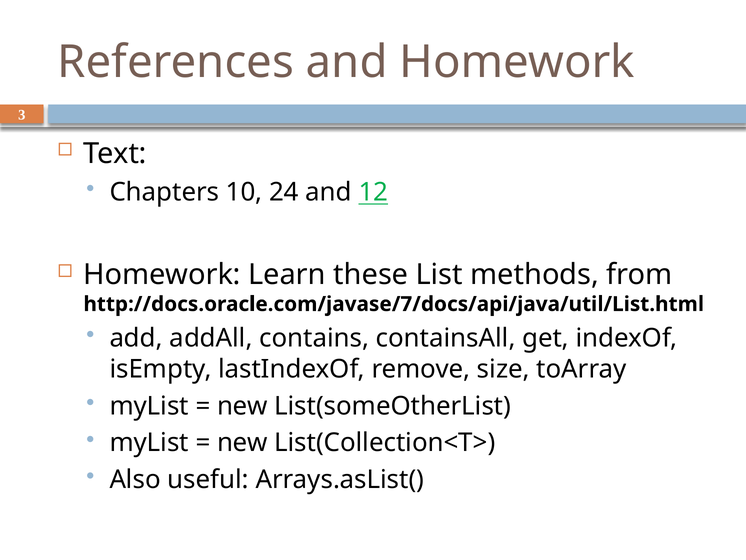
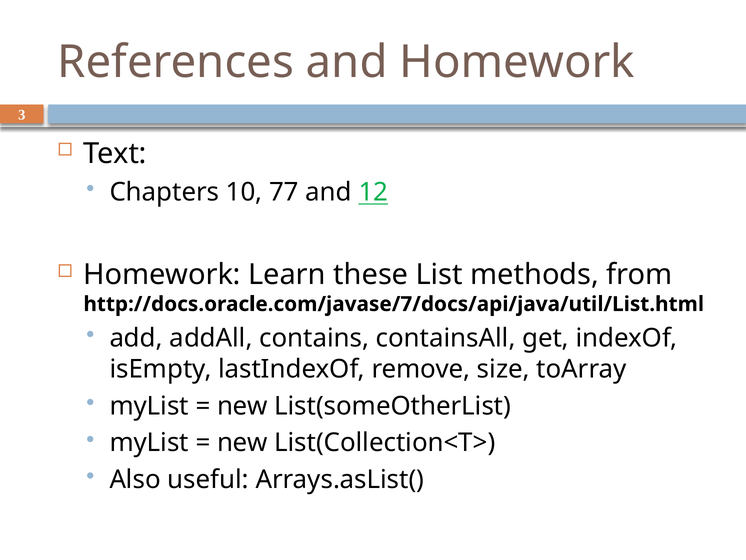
24: 24 -> 77 (284, 192)
